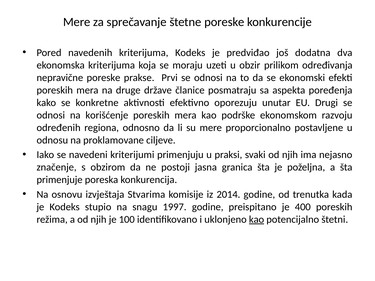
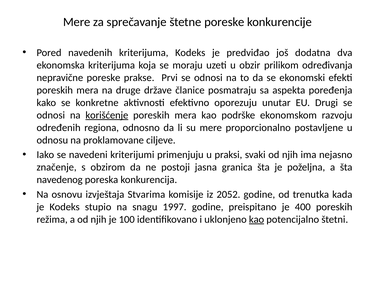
korišćenje underline: none -> present (107, 115)
primenjuje: primenjuje -> navedenog (60, 180)
2014: 2014 -> 2052 (228, 194)
